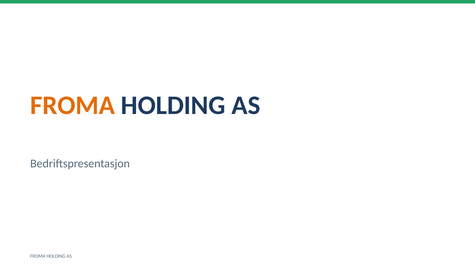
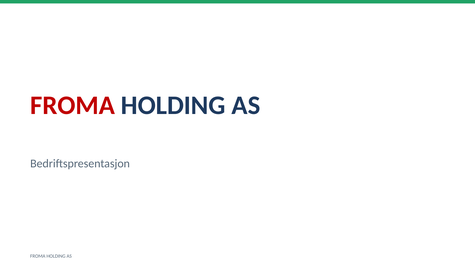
FROMA colour: orange -> red (73, 105)
